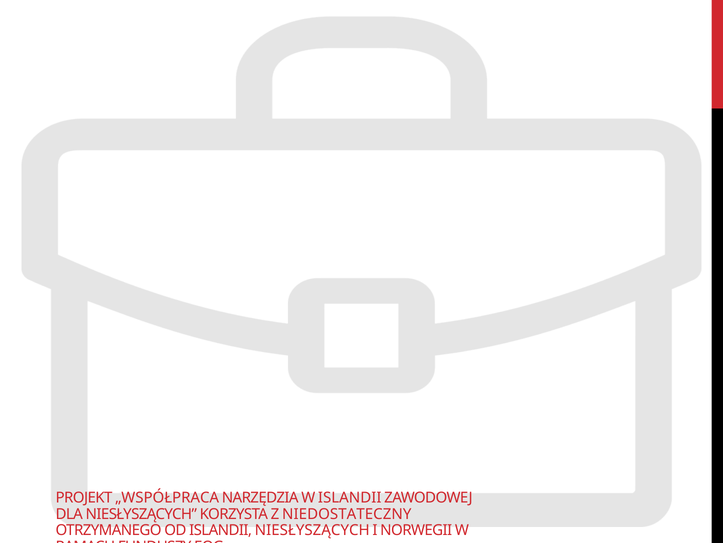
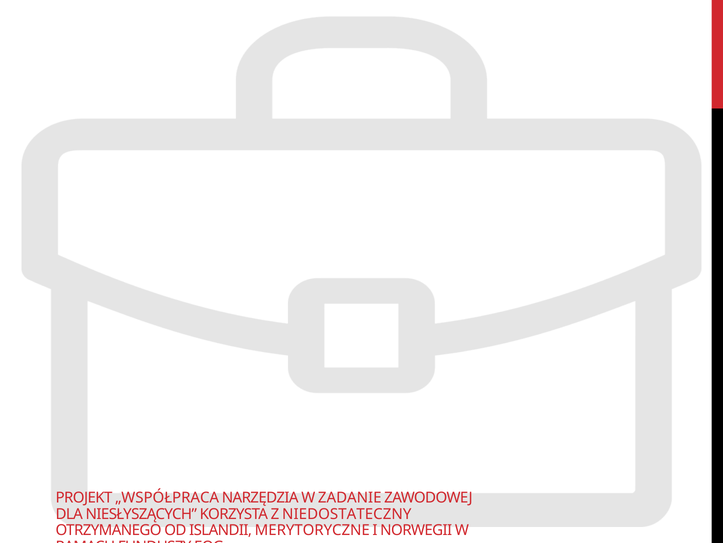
W ISLANDII: ISLANDII -> ZADANIE (350, 497)
ISLANDII NIESŁYSZĄCYCH: NIESŁYSZĄCYCH -> MERYTORYCZNE (312, 530)
